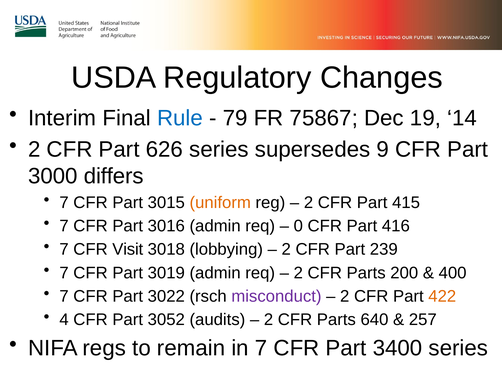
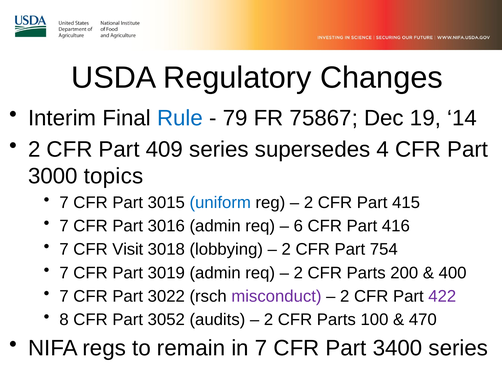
626: 626 -> 409 (164, 149)
9: 9 -> 4 (383, 149)
differs: differs -> topics (114, 176)
uniform colour: orange -> blue (220, 202)
0: 0 -> 6 (298, 226)
239: 239 -> 754 (384, 249)
422 colour: orange -> purple (442, 296)
4: 4 -> 8 (64, 319)
640: 640 -> 100 (374, 319)
257: 257 -> 470 (423, 319)
